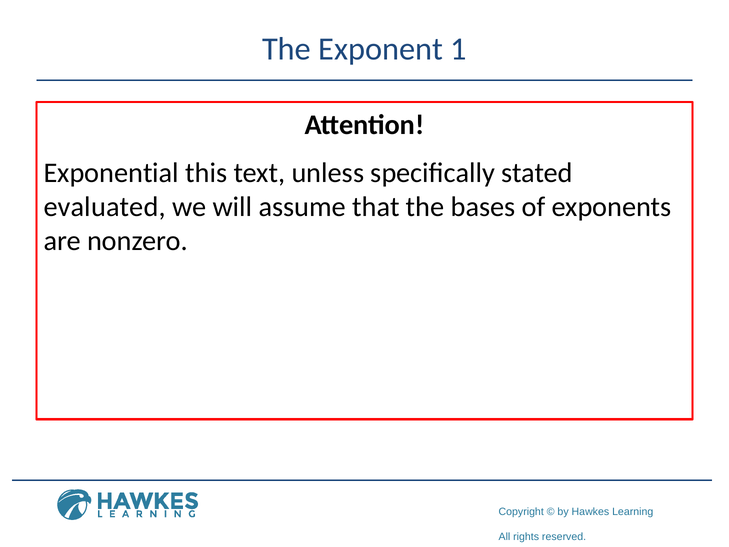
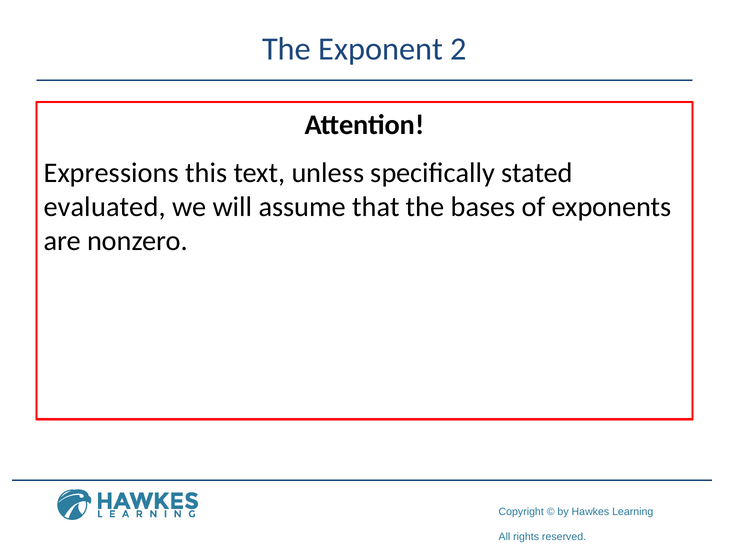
1: 1 -> 2 (459, 49)
Exponential: Exponential -> Expressions (111, 173)
